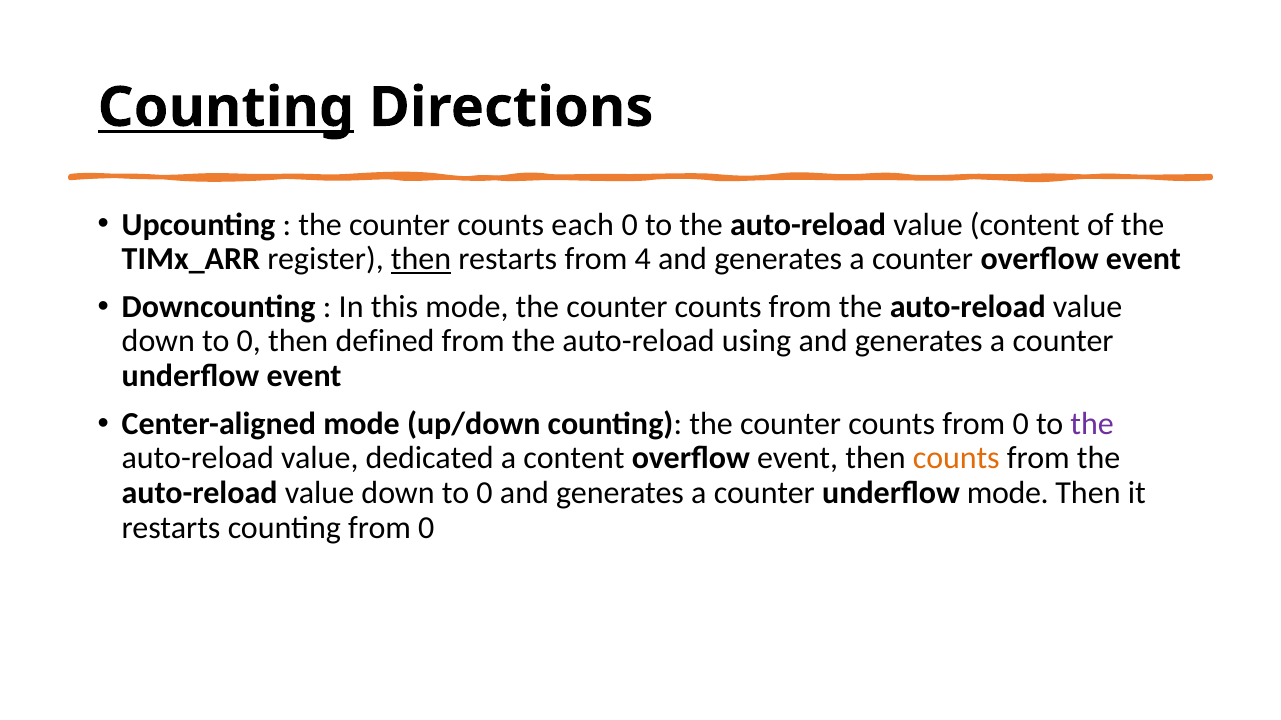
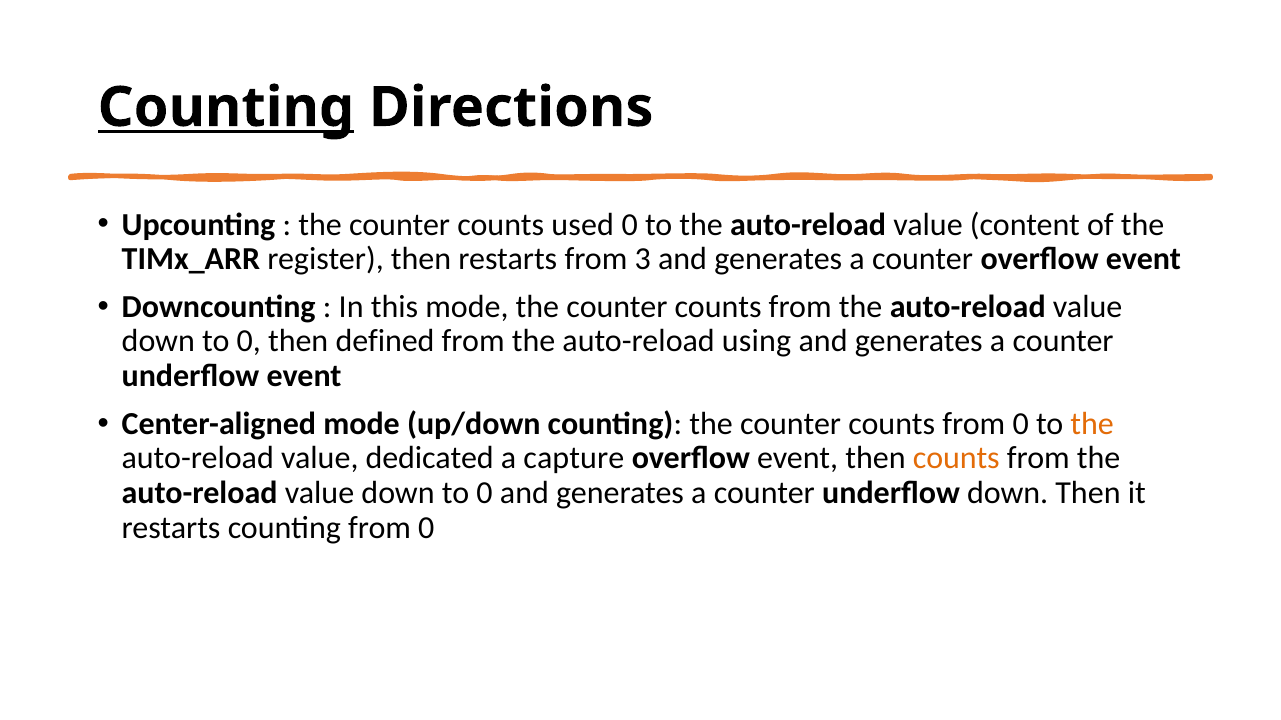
each: each -> used (583, 225)
then underline: present -> none (421, 259)
4: 4 -> 3 (643, 259)
the colour: purple -> orange (1092, 424)
a content: content -> capture (574, 459)
underflow mode: mode -> down (1008, 493)
